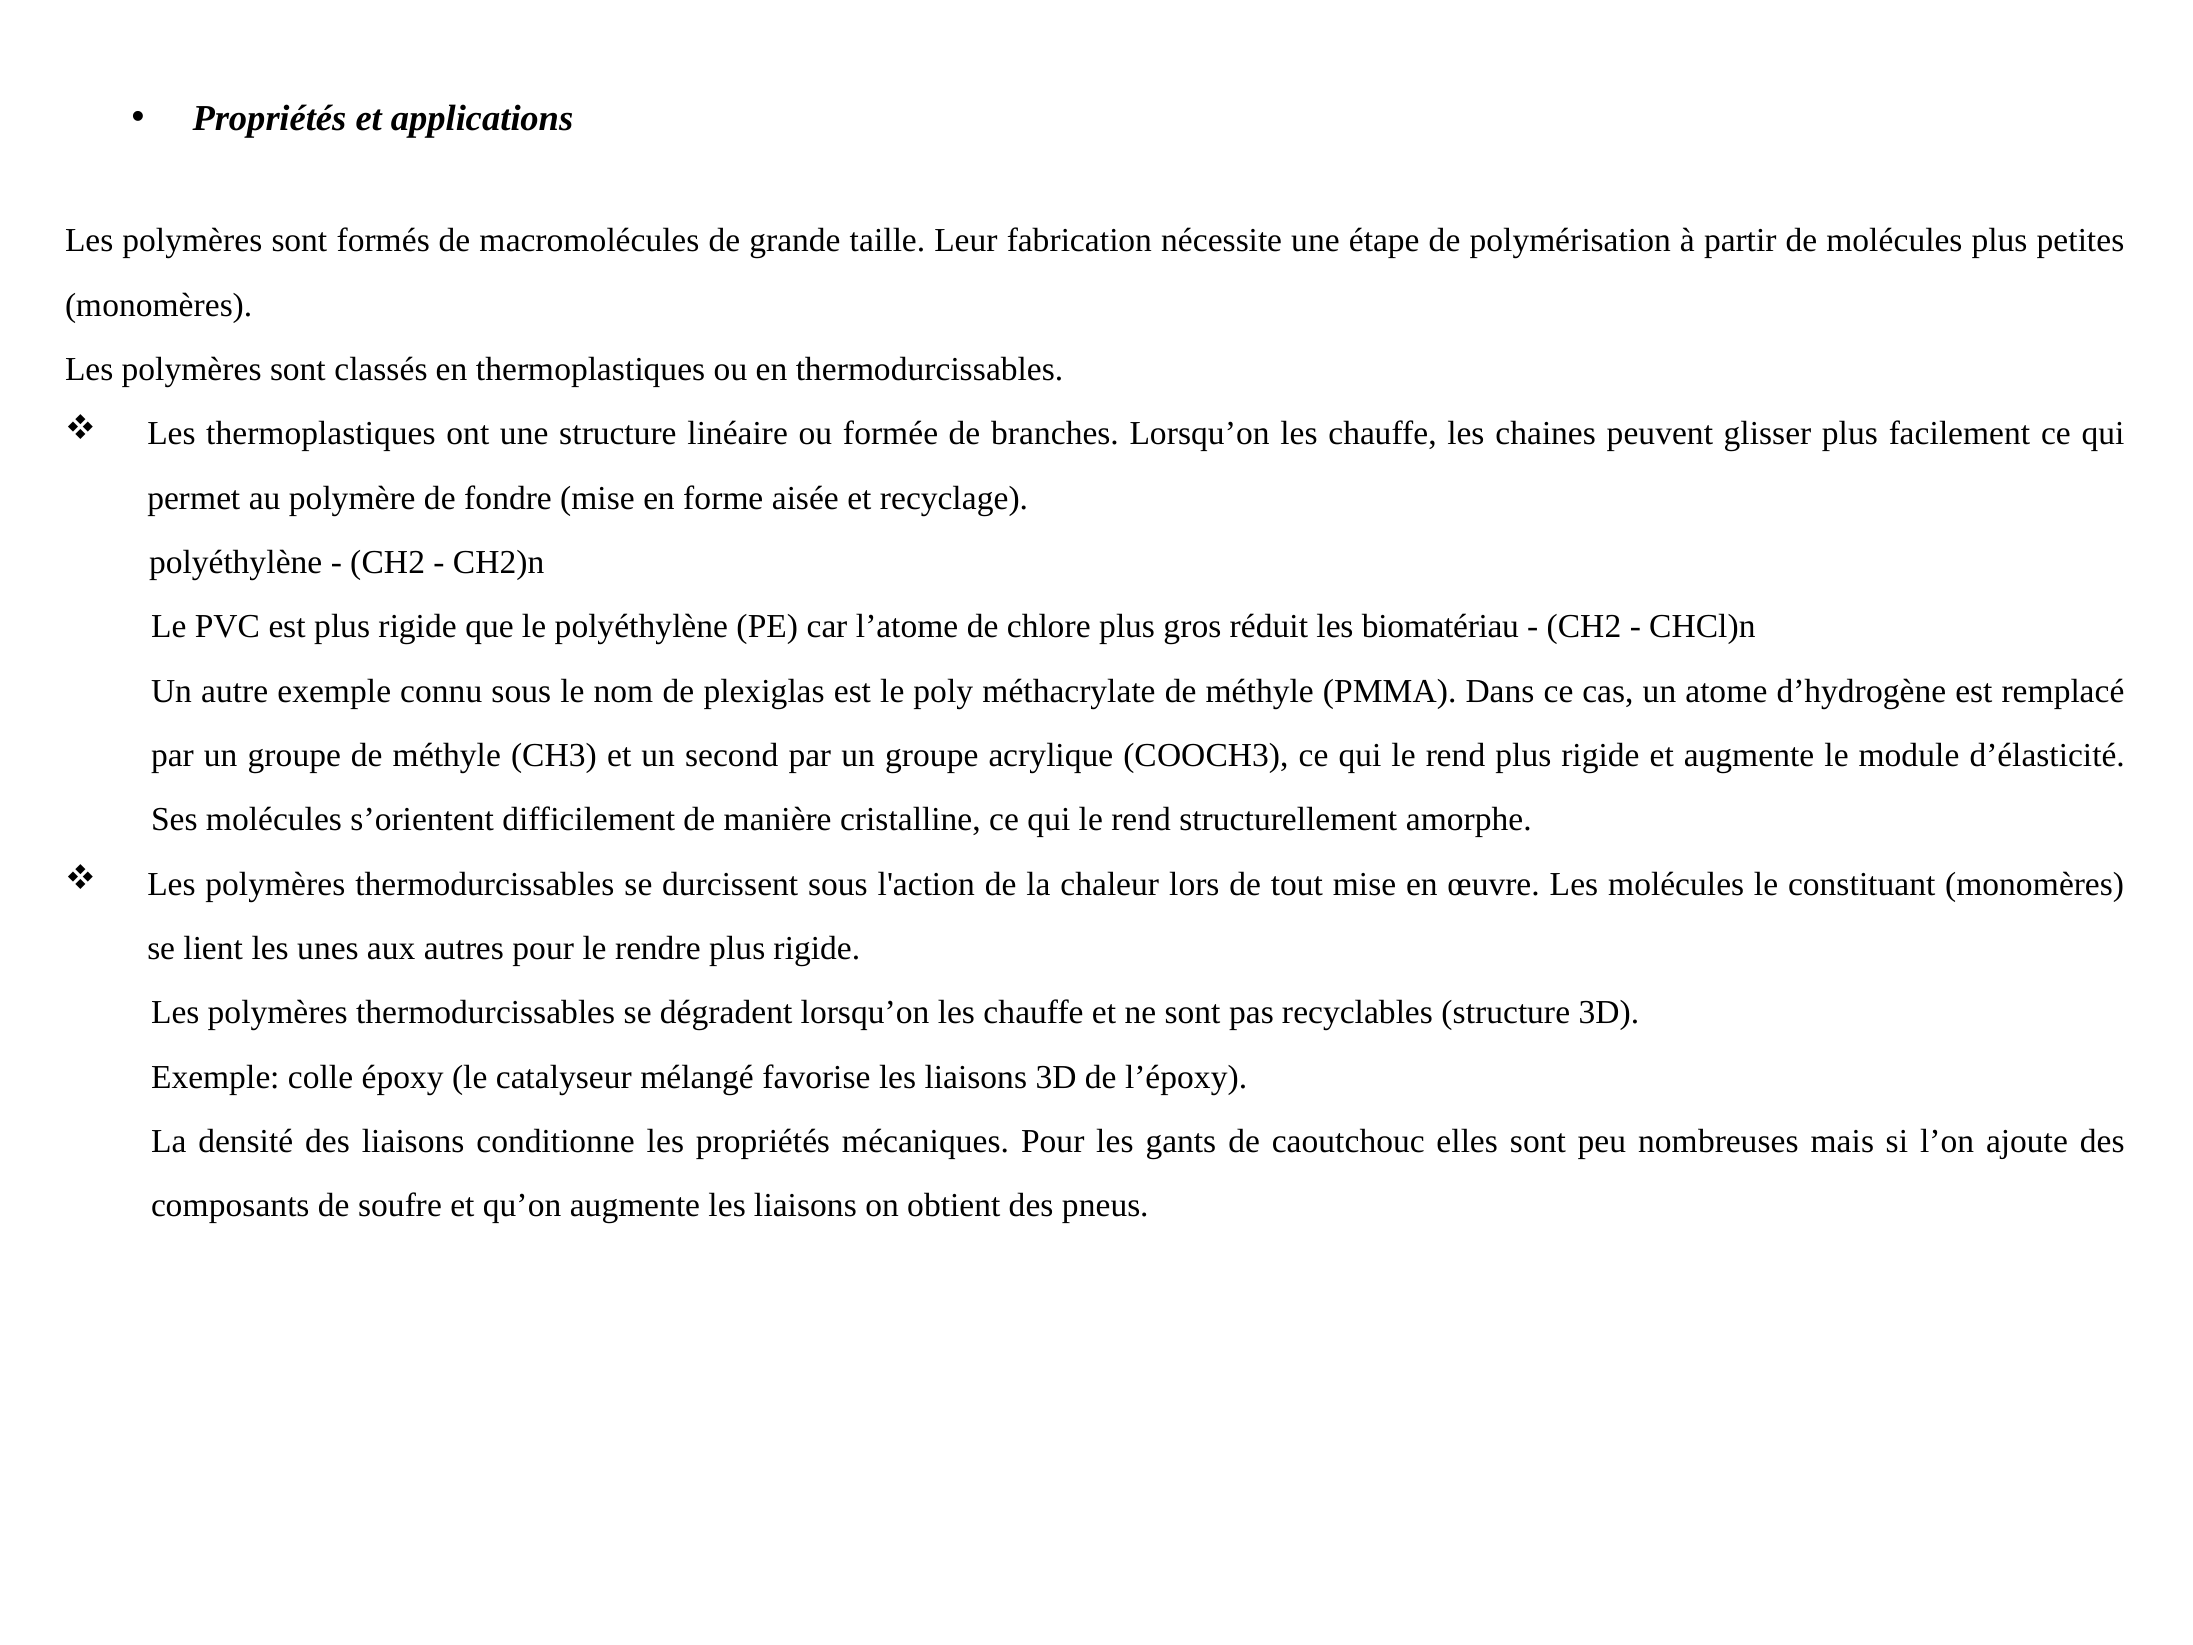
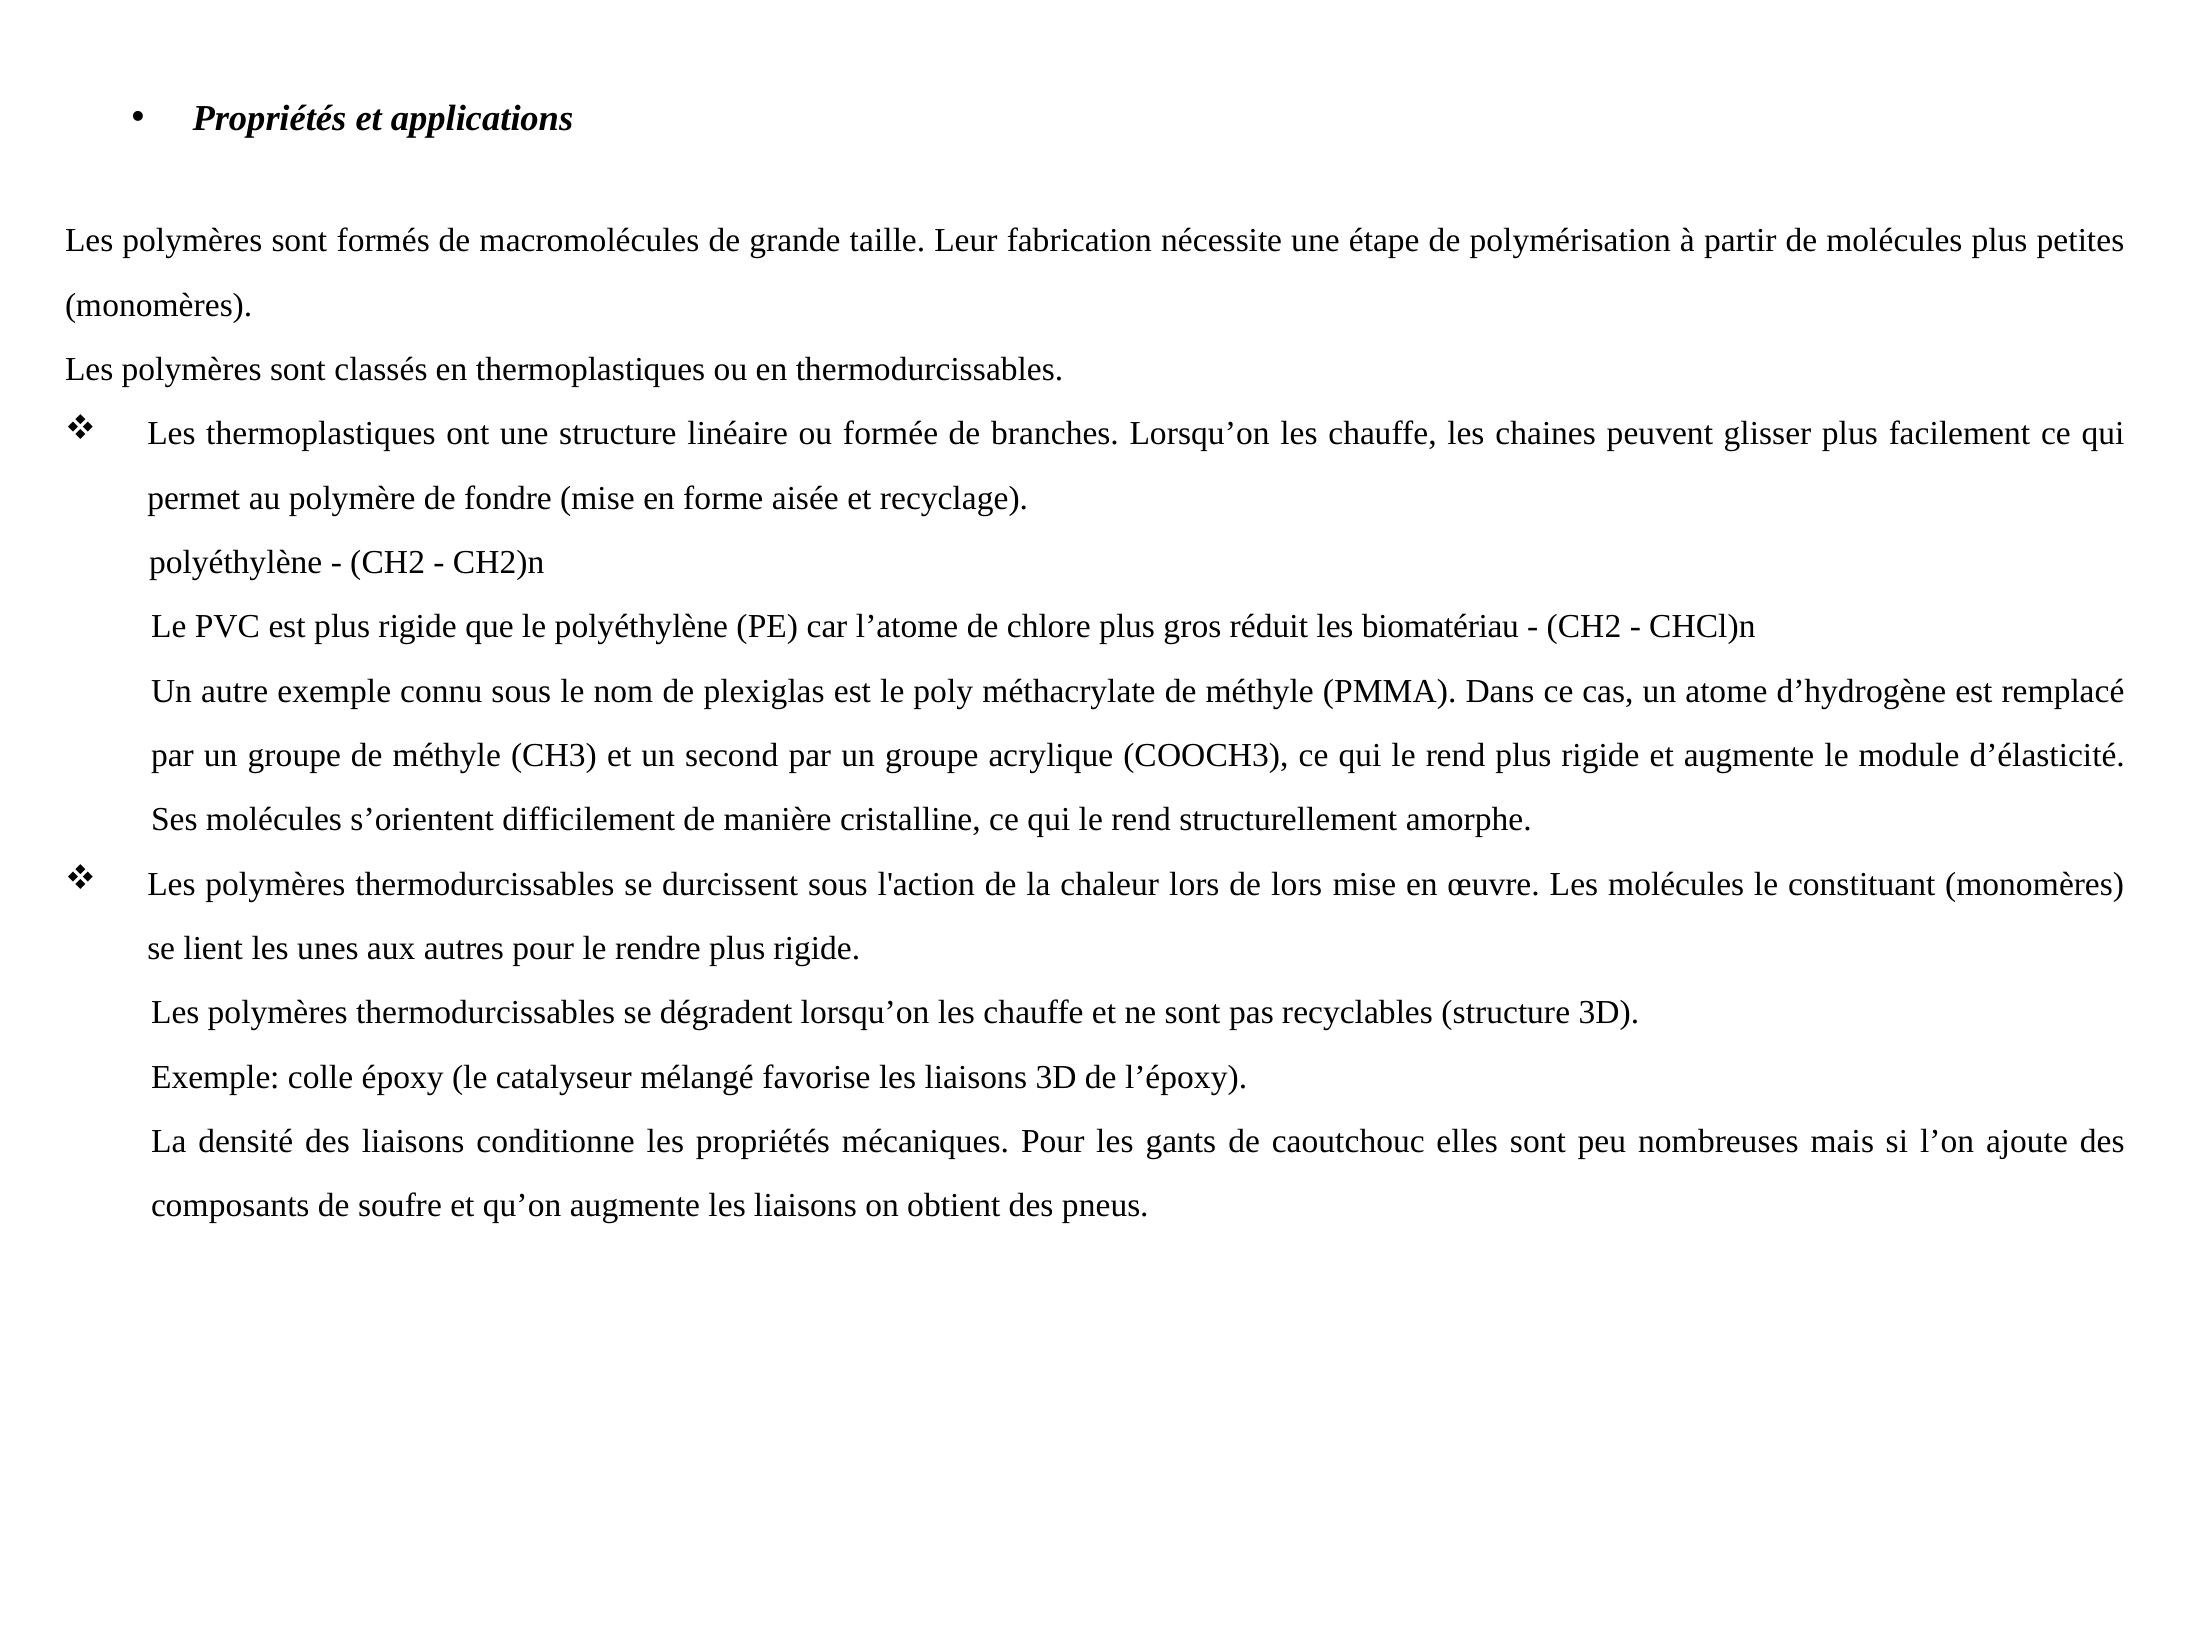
de tout: tout -> lors (1297, 884)
